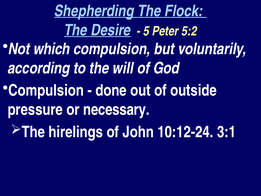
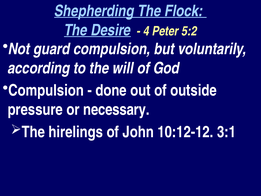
5: 5 -> 4 (146, 31)
which: which -> guard (52, 49)
10:12-24: 10:12-24 -> 10:12-12 (185, 132)
